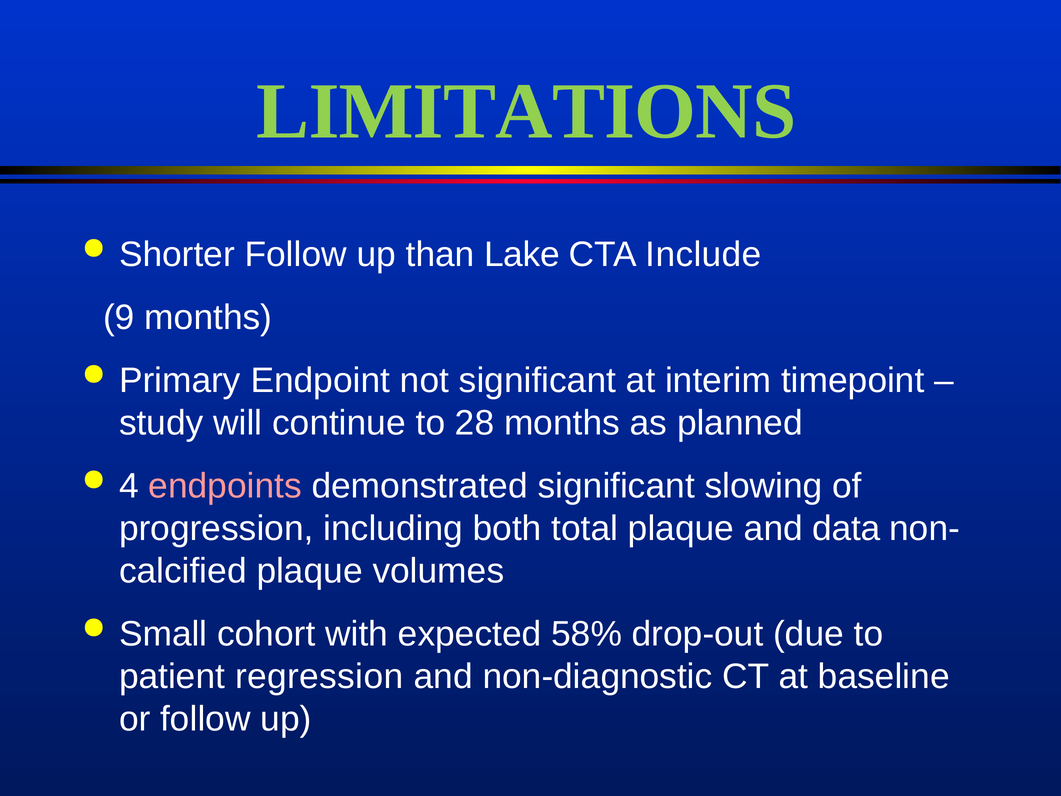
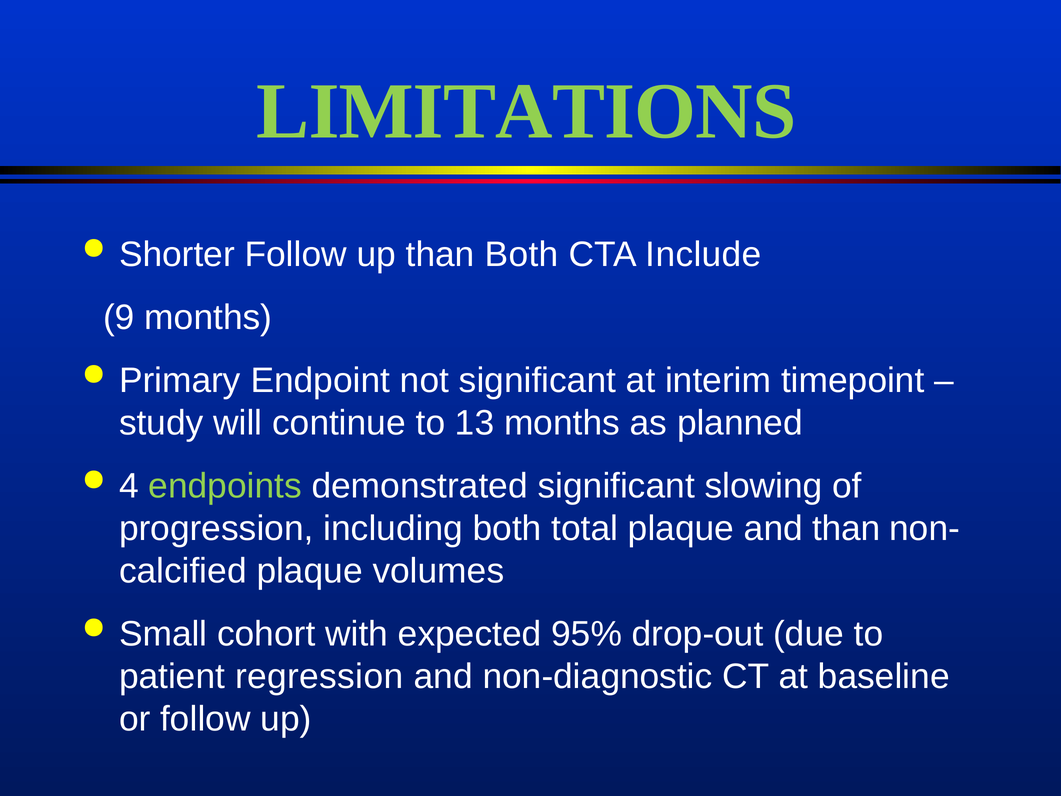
than Lake: Lake -> Both (522, 254)
28: 28 -> 13 (475, 423)
endpoints colour: pink -> light green (225, 486)
and data: data -> than (846, 528)
58%: 58% -> 95% (587, 634)
